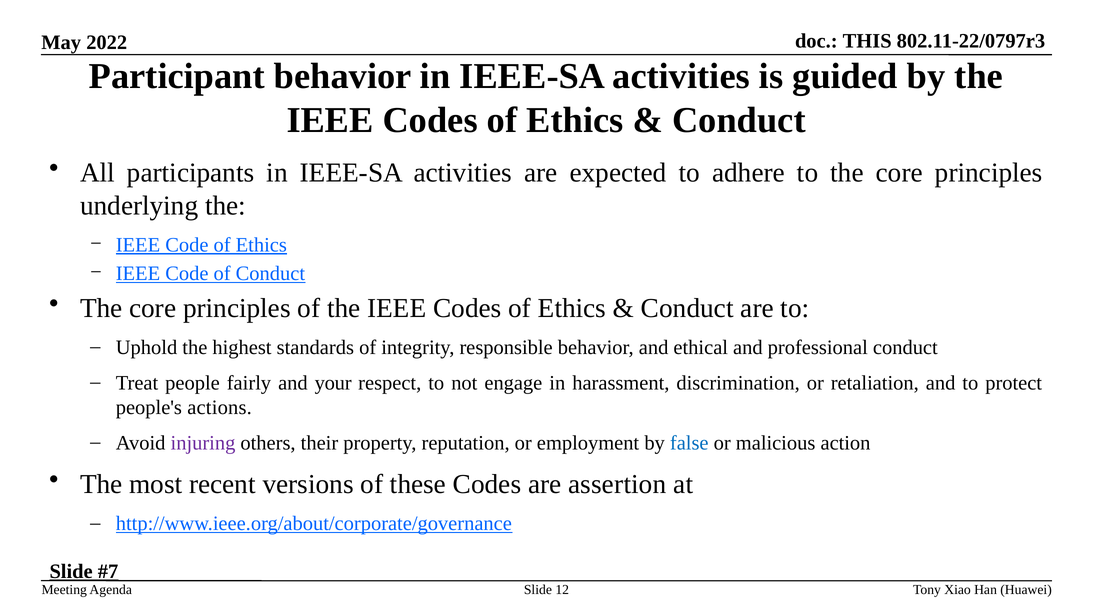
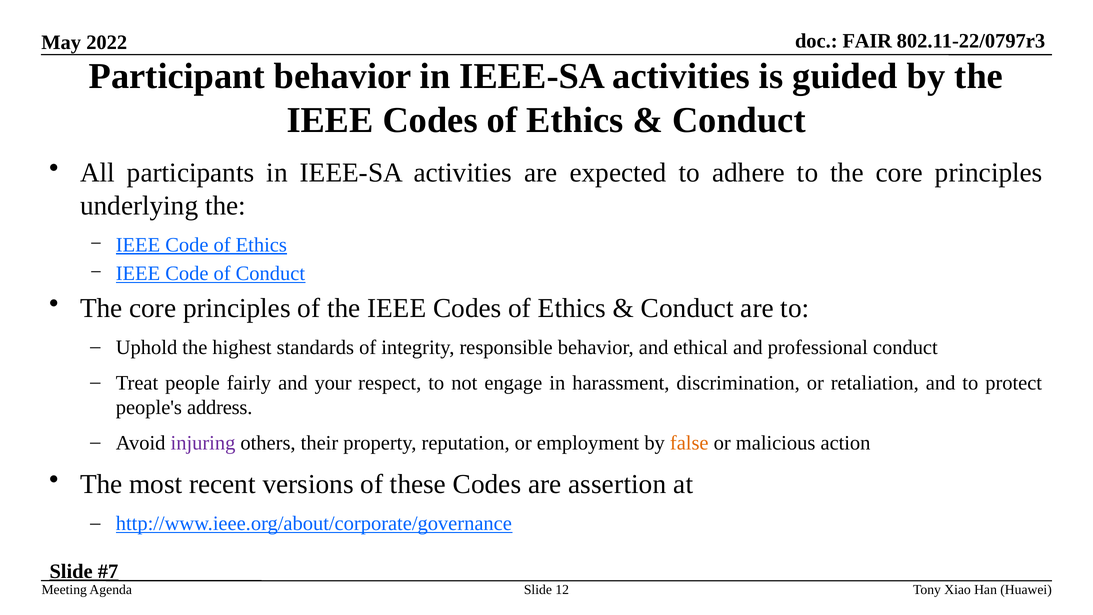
THIS: THIS -> FAIR (867, 41)
actions: actions -> address (220, 407)
false colour: blue -> orange (689, 443)
